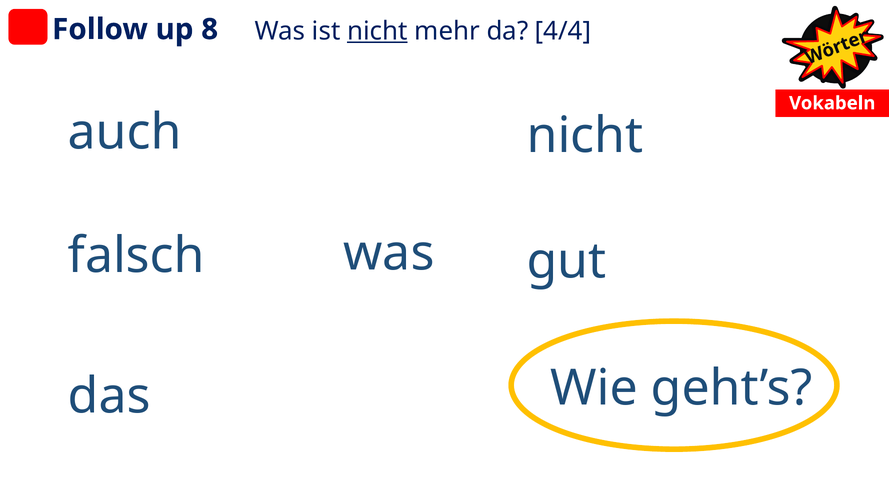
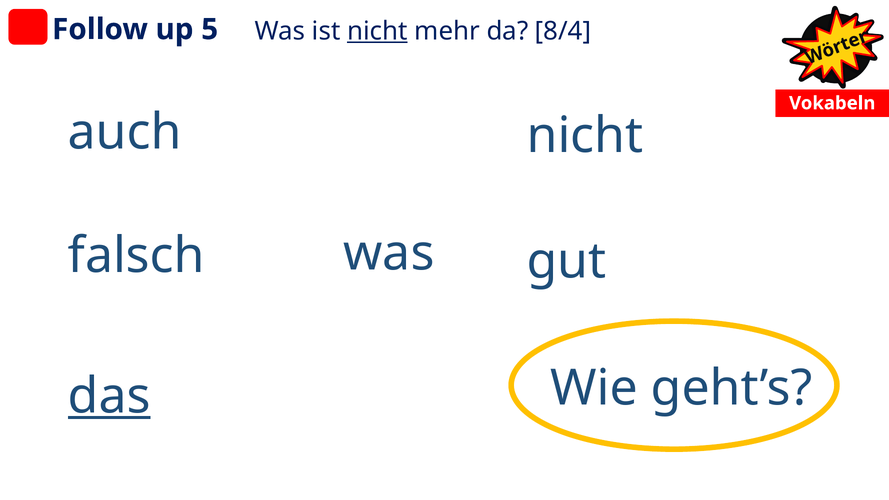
4/4: 4/4 -> 8/4 (563, 31)
8: 8 -> 5 (210, 29)
das underline: none -> present (109, 396)
